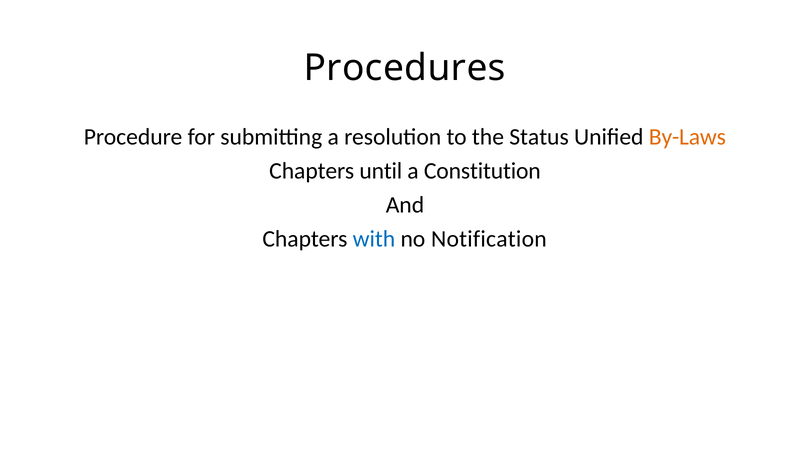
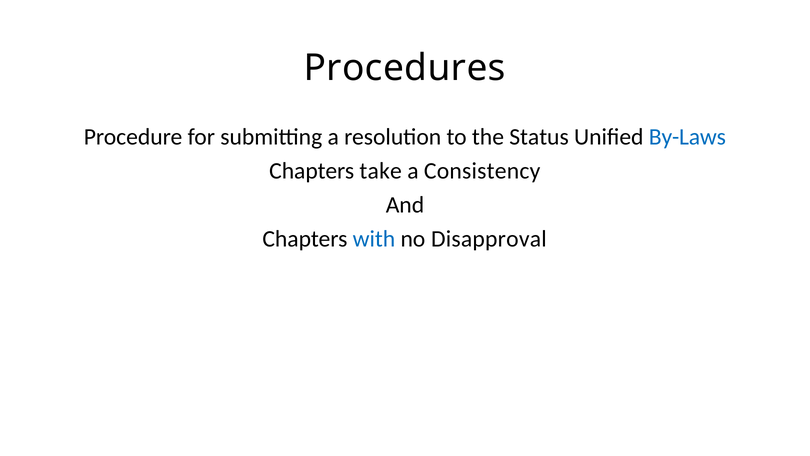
By-Laws colour: orange -> blue (687, 137)
until: until -> take (381, 171)
Constitution: Constitution -> Consistency (482, 171)
Notification: Notification -> Disapproval (489, 239)
